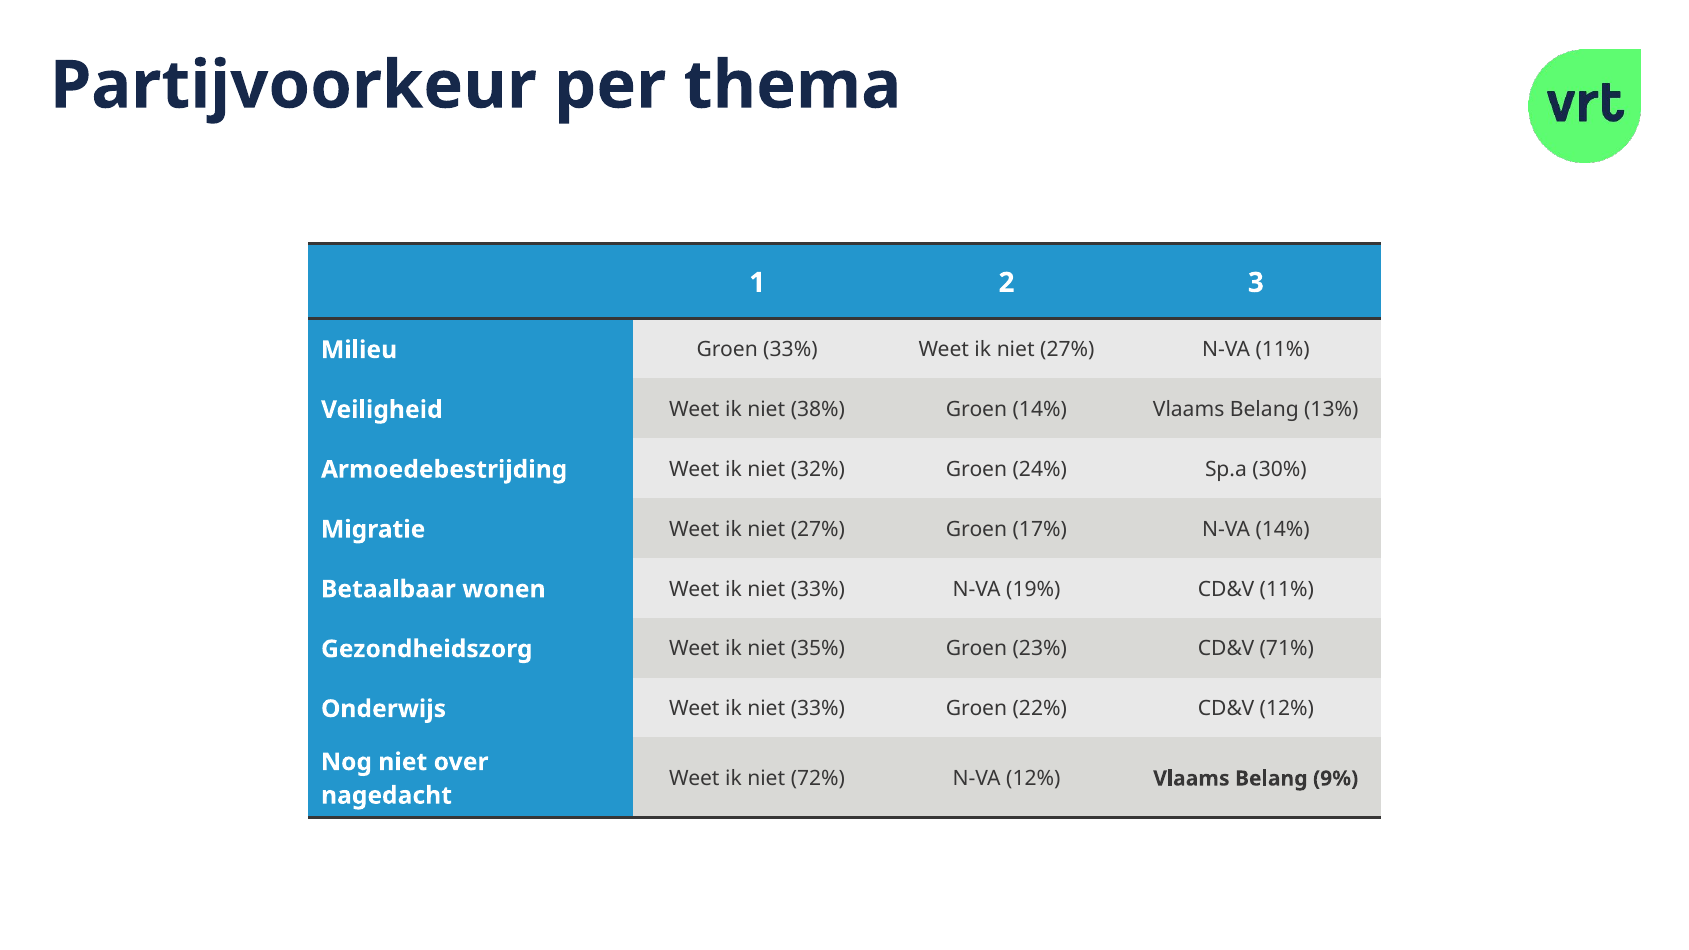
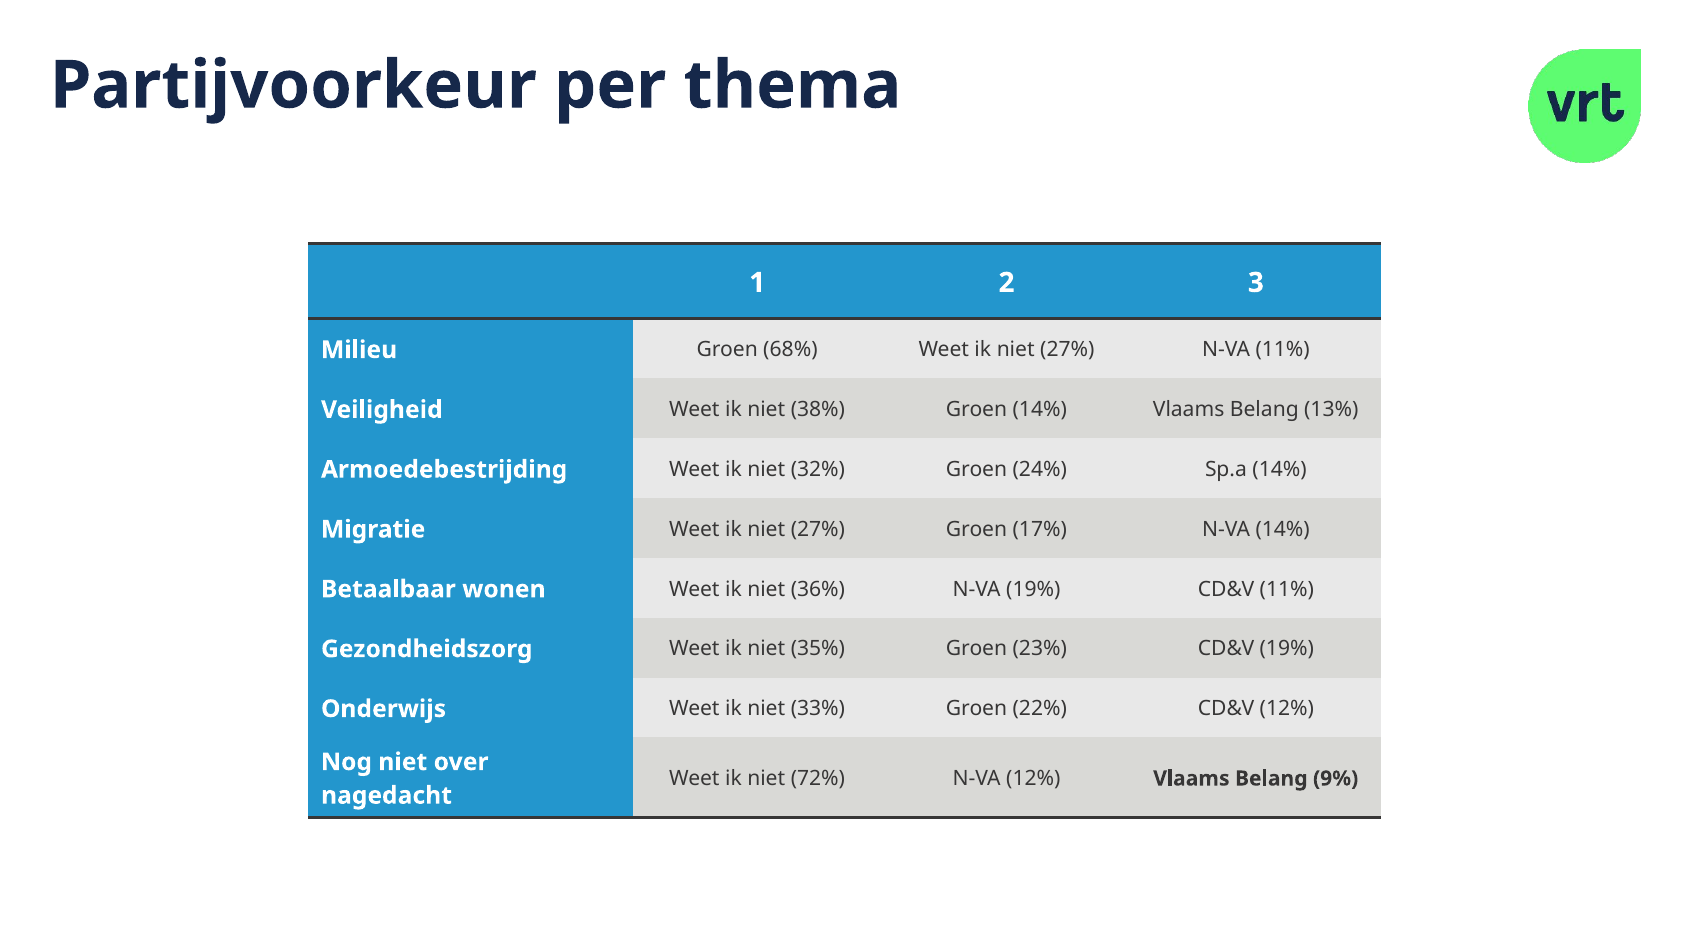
Groen 33%: 33% -> 68% (790, 350)
Sp.a 30%: 30% -> 14% (1280, 469)
33%: 33% -> 36% (818, 589)
CD&V 71%: 71% -> 19% (1287, 649)
